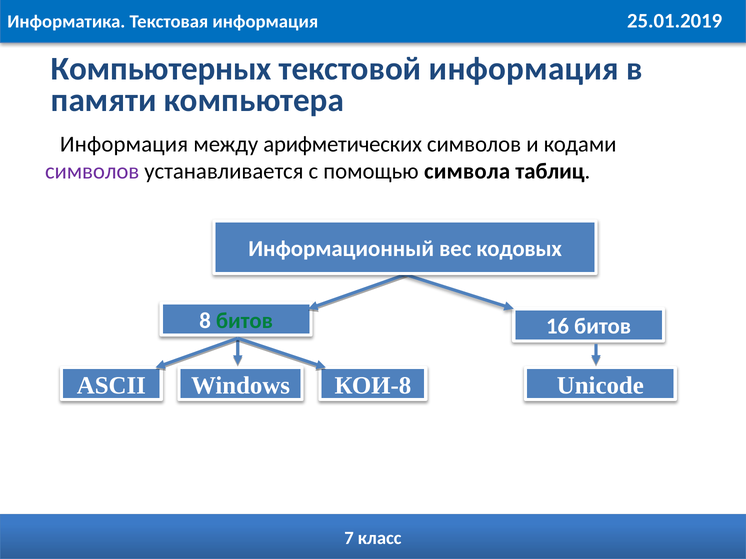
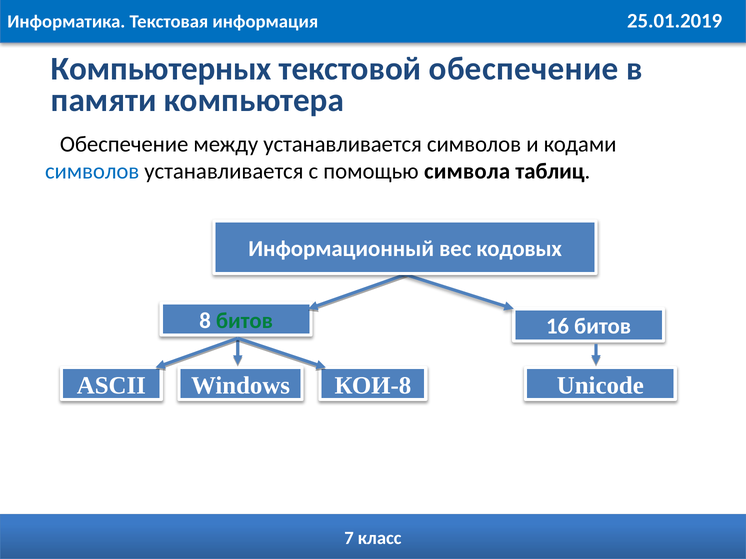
текстовой информация: информация -> обеспечение (524, 69)
Информация: Информация -> Обеспечение (124, 144)
между арифметических: арифметических -> устанавливается (343, 144)
символов colour: purple -> blue (92, 172)
